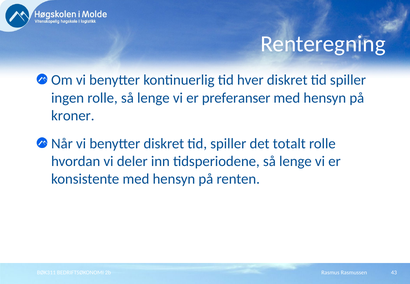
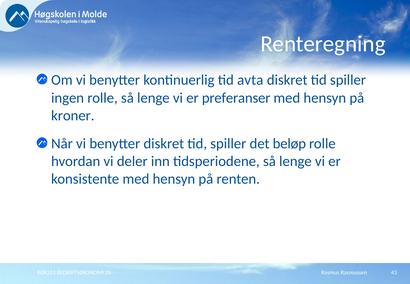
hver: hver -> avta (250, 80)
totalt: totalt -> beløp (289, 144)
